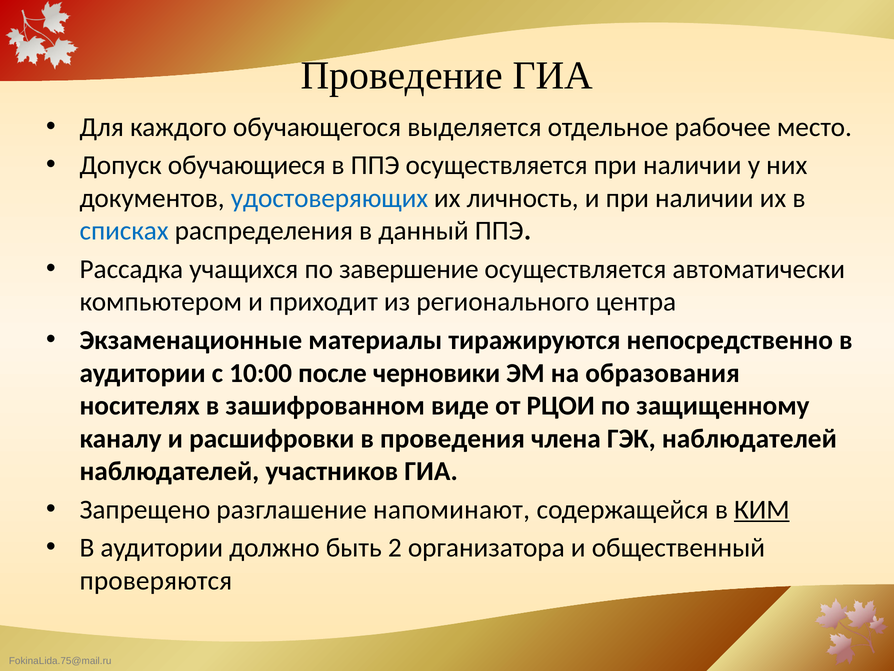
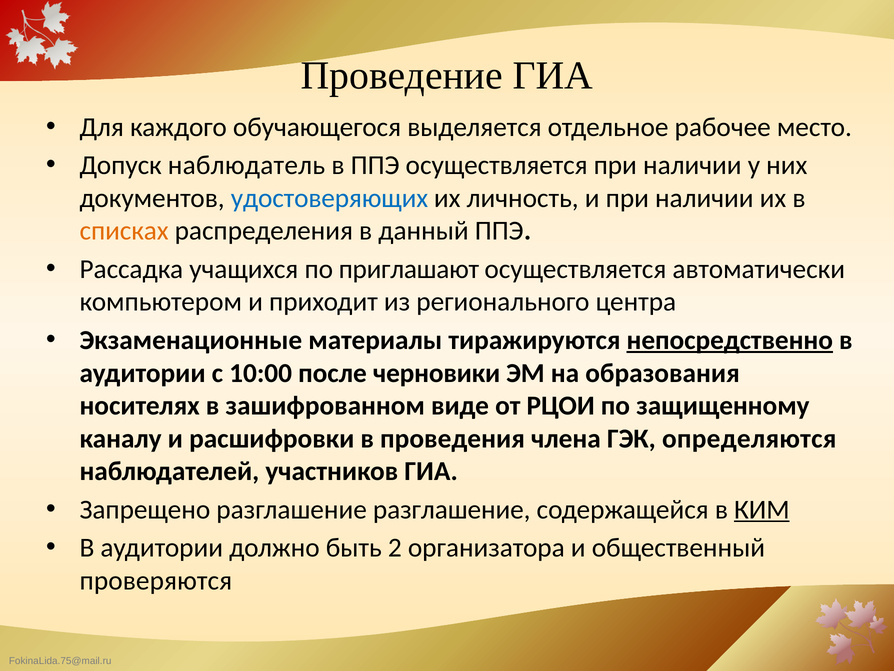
обучающиеся: обучающиеся -> наблюдатель (246, 165)
списках colour: blue -> orange (124, 231)
завершение: завершение -> приглашают (409, 269)
непосредственно underline: none -> present (730, 340)
ГЭК наблюдателей: наблюдателей -> определяются (749, 438)
разглашение напоминают: напоминают -> разглашение (452, 509)
